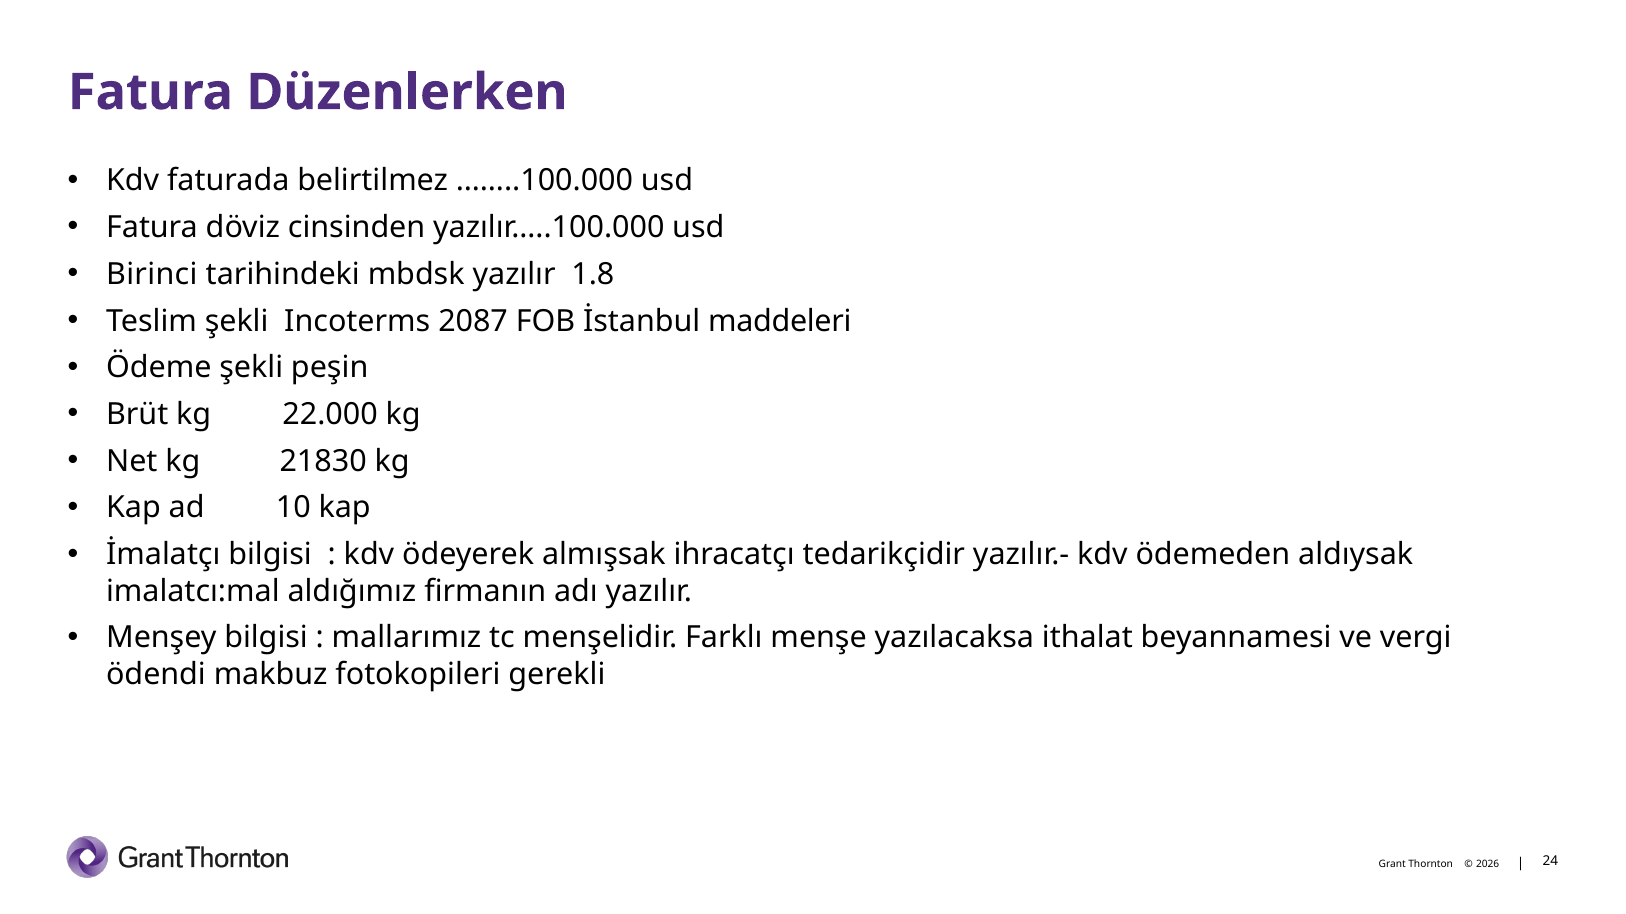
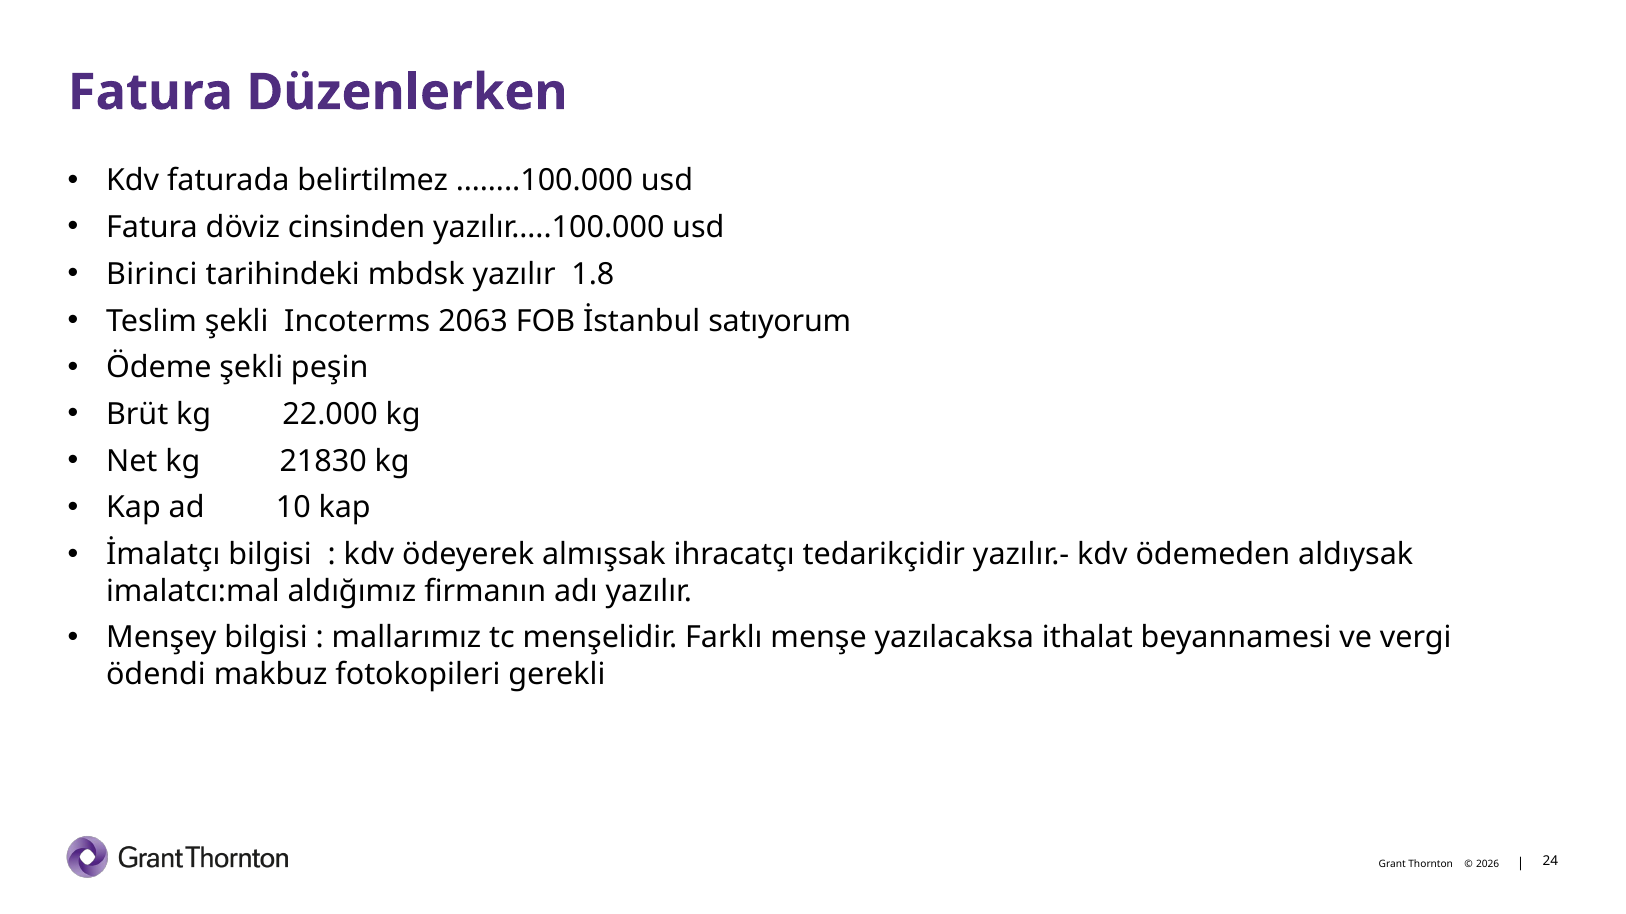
2087: 2087 -> 2063 (473, 321)
maddeleri: maddeleri -> satıyorum (780, 321)
